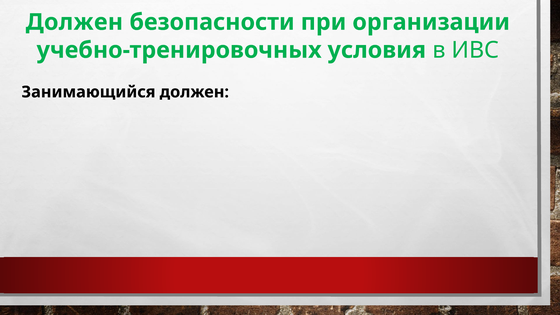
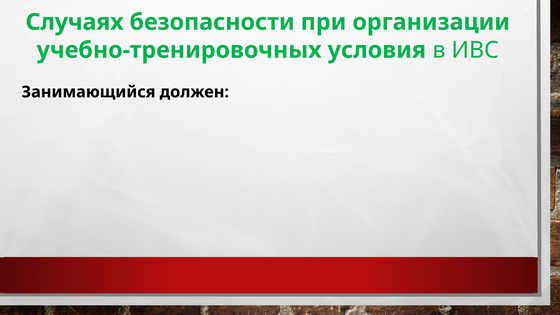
Должен: Должен -> Случаях (75, 22)
